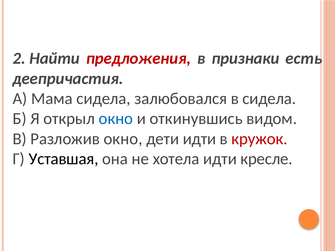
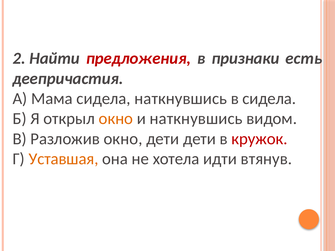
сидела залюбовался: залюбовался -> наткнувшись (181, 99)
окно colour: blue -> orange (116, 119)
и откинувшись: откинувшись -> наткнувшись (196, 119)
дети идти: идти -> дети (199, 139)
Уставшая colour: black -> orange (64, 159)
кресле: кресле -> втянув (266, 159)
